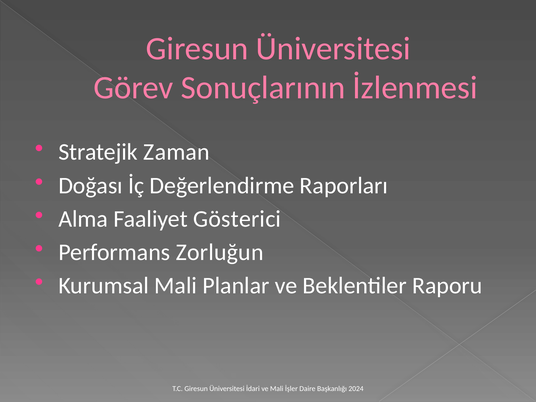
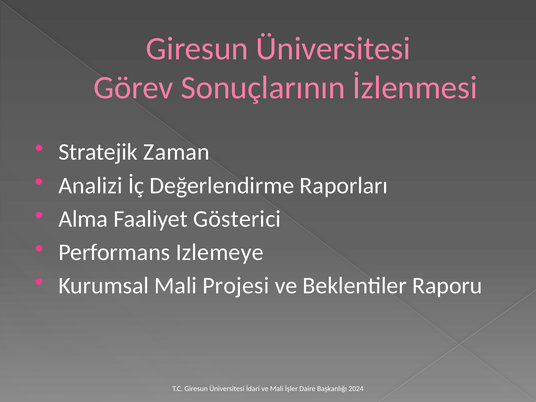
Doğası: Doğası -> Analizi (90, 185)
Zorluğun: Zorluğun -> Izlemeye (220, 252)
Planlar: Planlar -> Projesi (236, 286)
